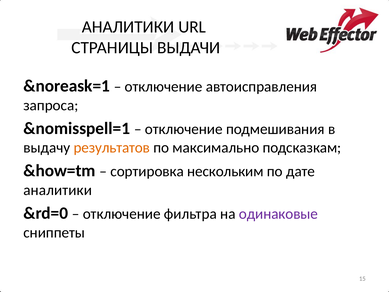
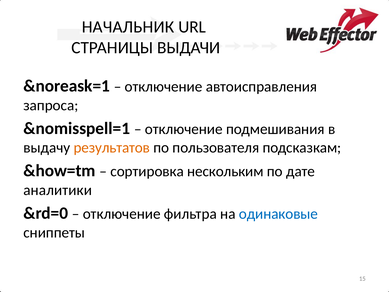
АНАЛИТИКИ: АНАЛИТИКИ -> НАЧАЛЬНИК (128, 27)
максимально: максимально -> пользователя (216, 148)
одинаковые colour: purple -> blue (278, 214)
